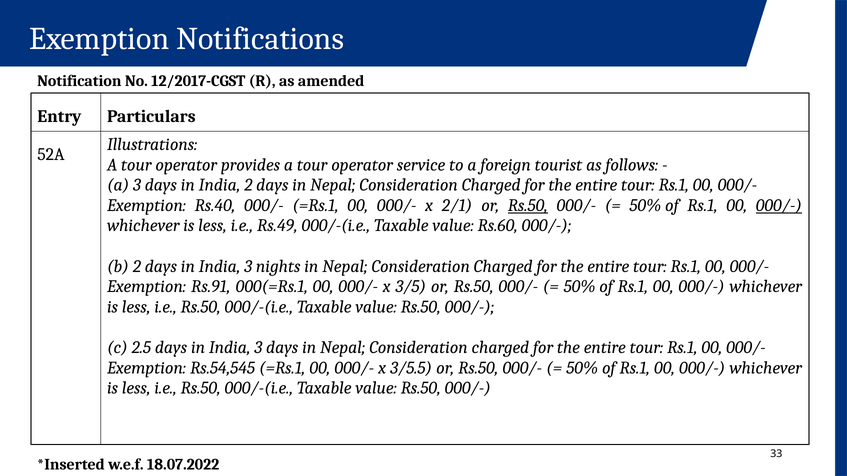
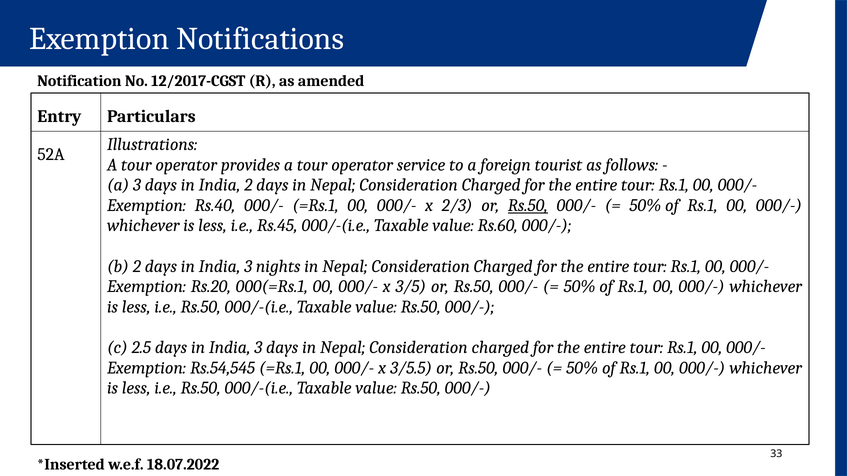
2/1: 2/1 -> 2/3 (457, 206)
000/- underline: present -> none (779, 206)
Rs.49: Rs.49 -> Rs.45 (277, 226)
Rs.91: Rs.91 -> Rs.20 (211, 287)
